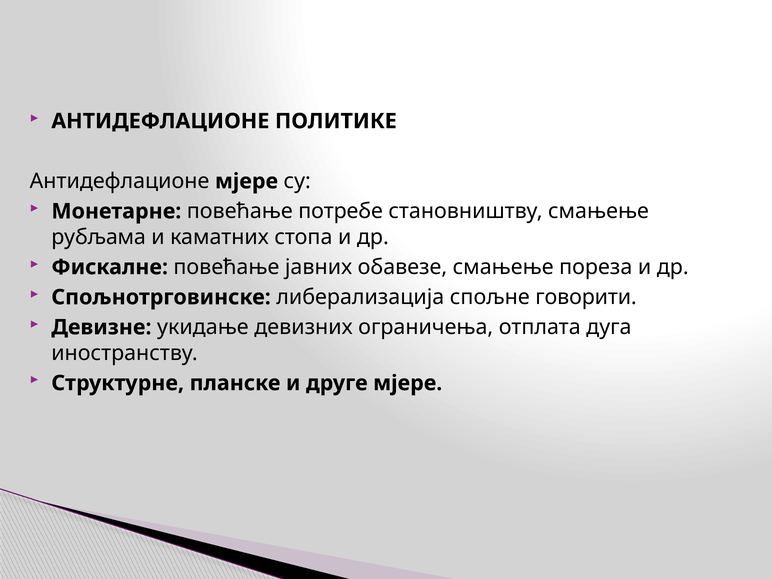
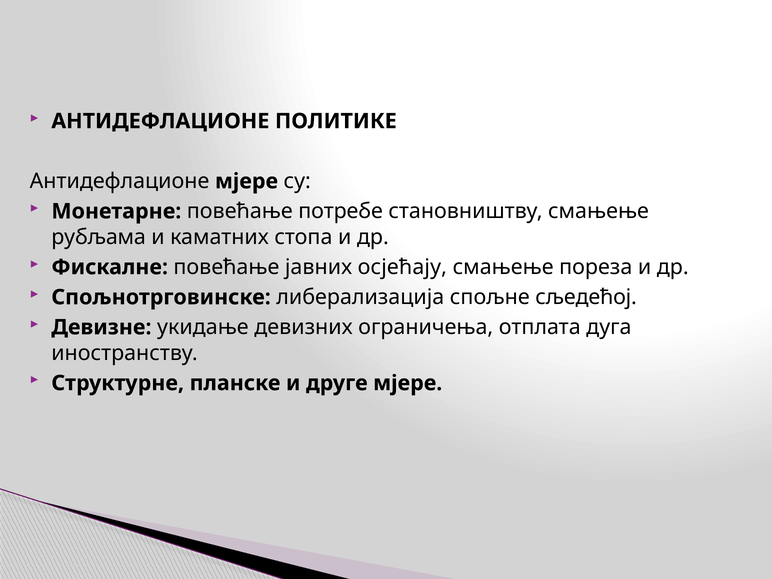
обавезе: обавезе -> осјећају (402, 267)
говорити: говорити -> сљедећој (586, 297)
